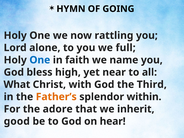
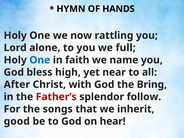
GOING: GOING -> HANDS (118, 9)
What: What -> After (17, 85)
Third: Third -> Bring (152, 85)
Father’s colour: orange -> red (56, 97)
within: within -> follow (144, 97)
adore: adore -> songs (58, 109)
